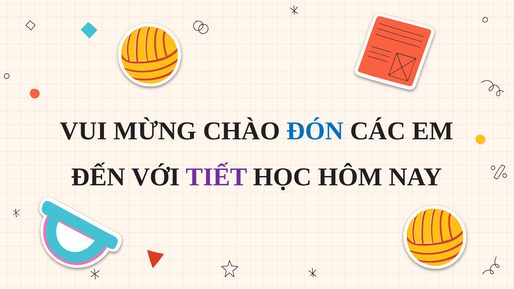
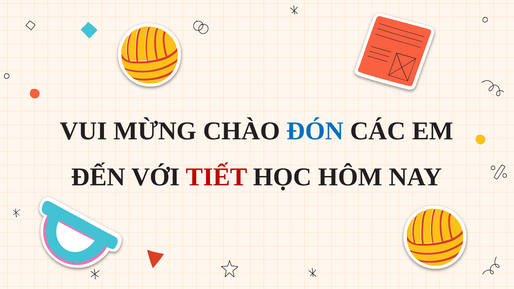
TIẾT colour: purple -> red (217, 177)
